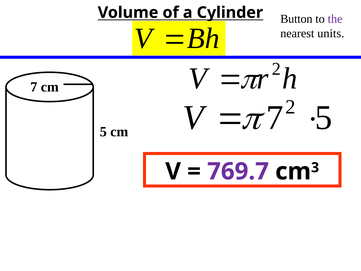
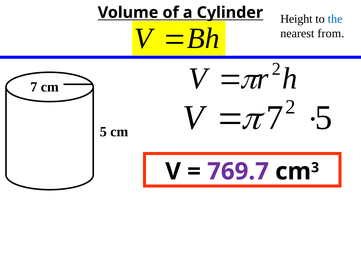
Button: Button -> Height (296, 19)
the colour: purple -> blue (335, 19)
units: units -> from (331, 33)
